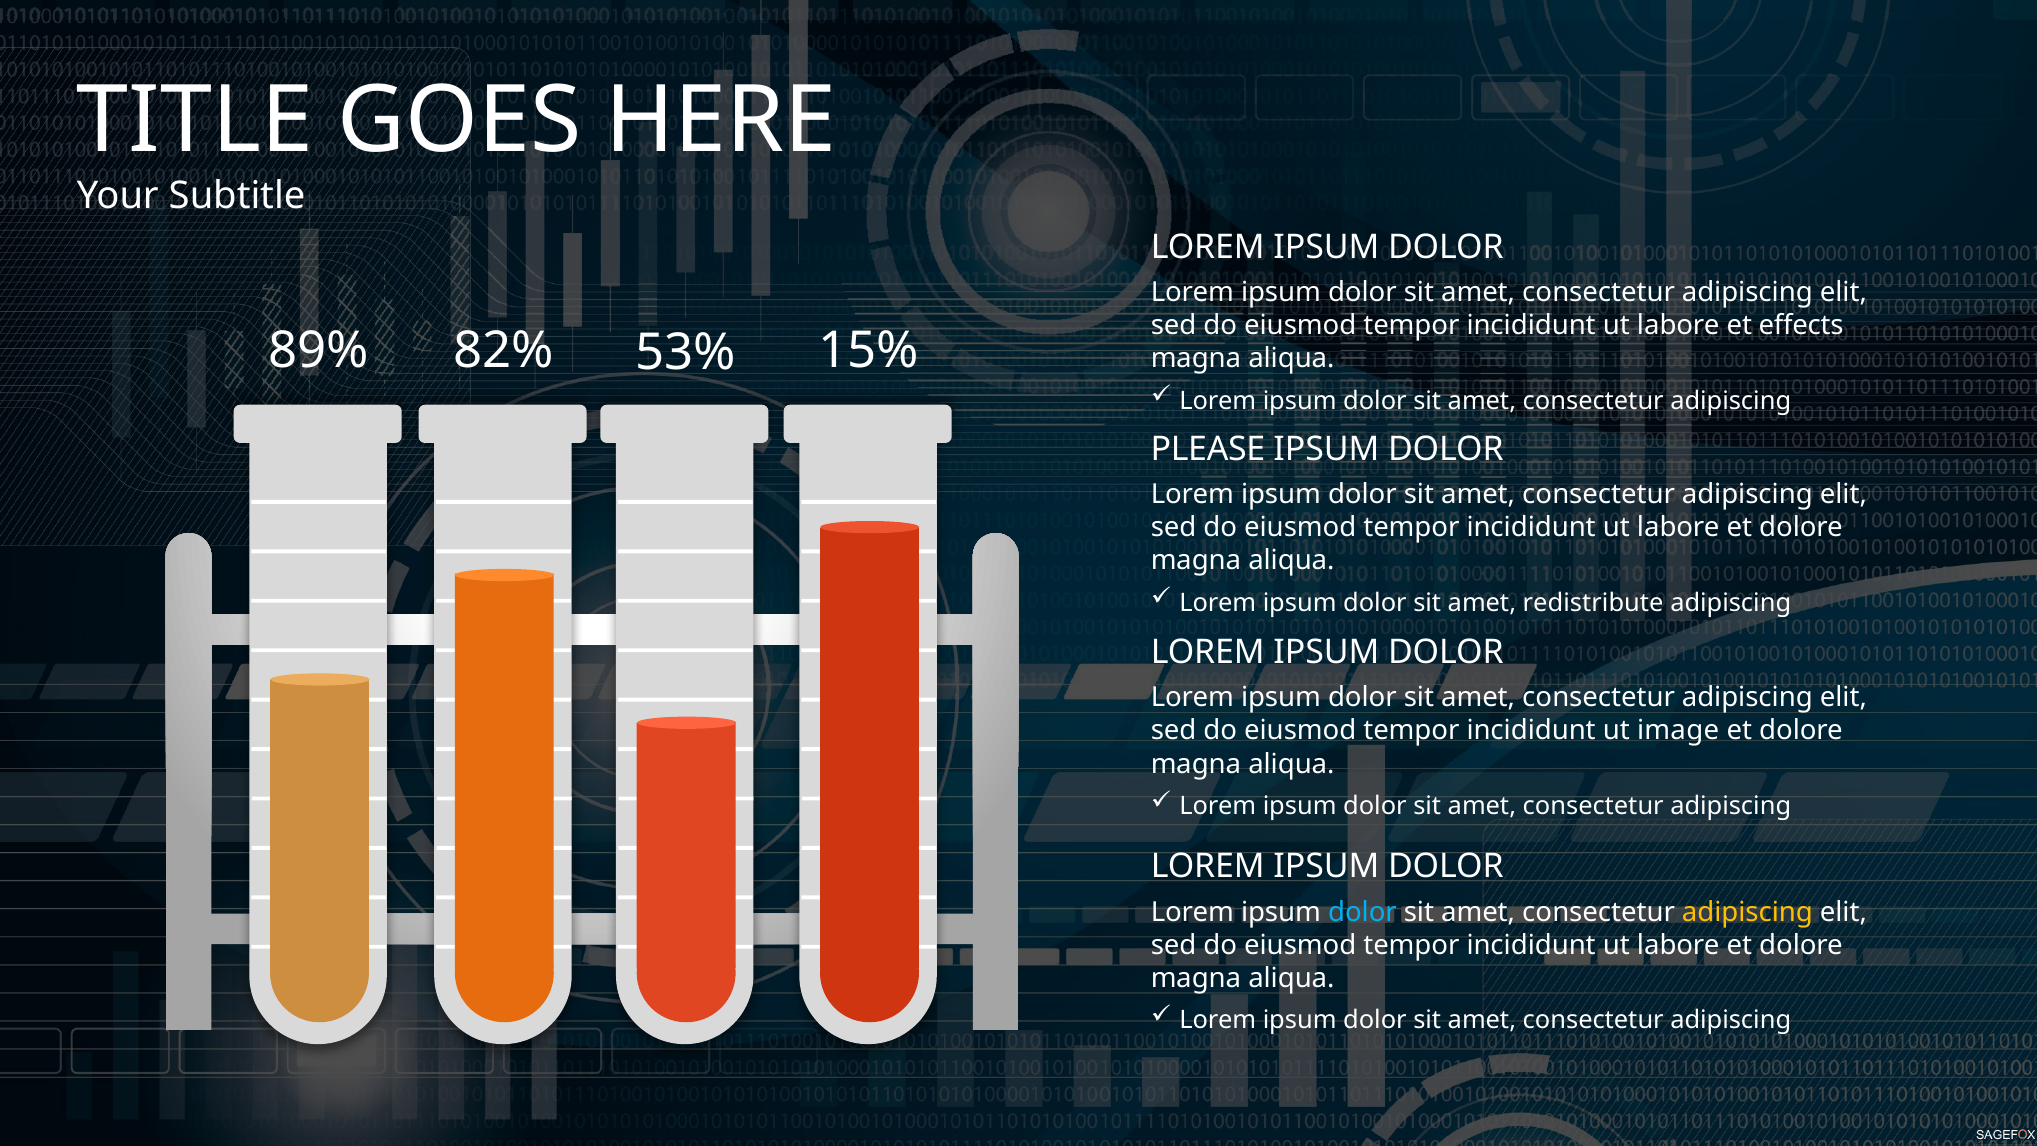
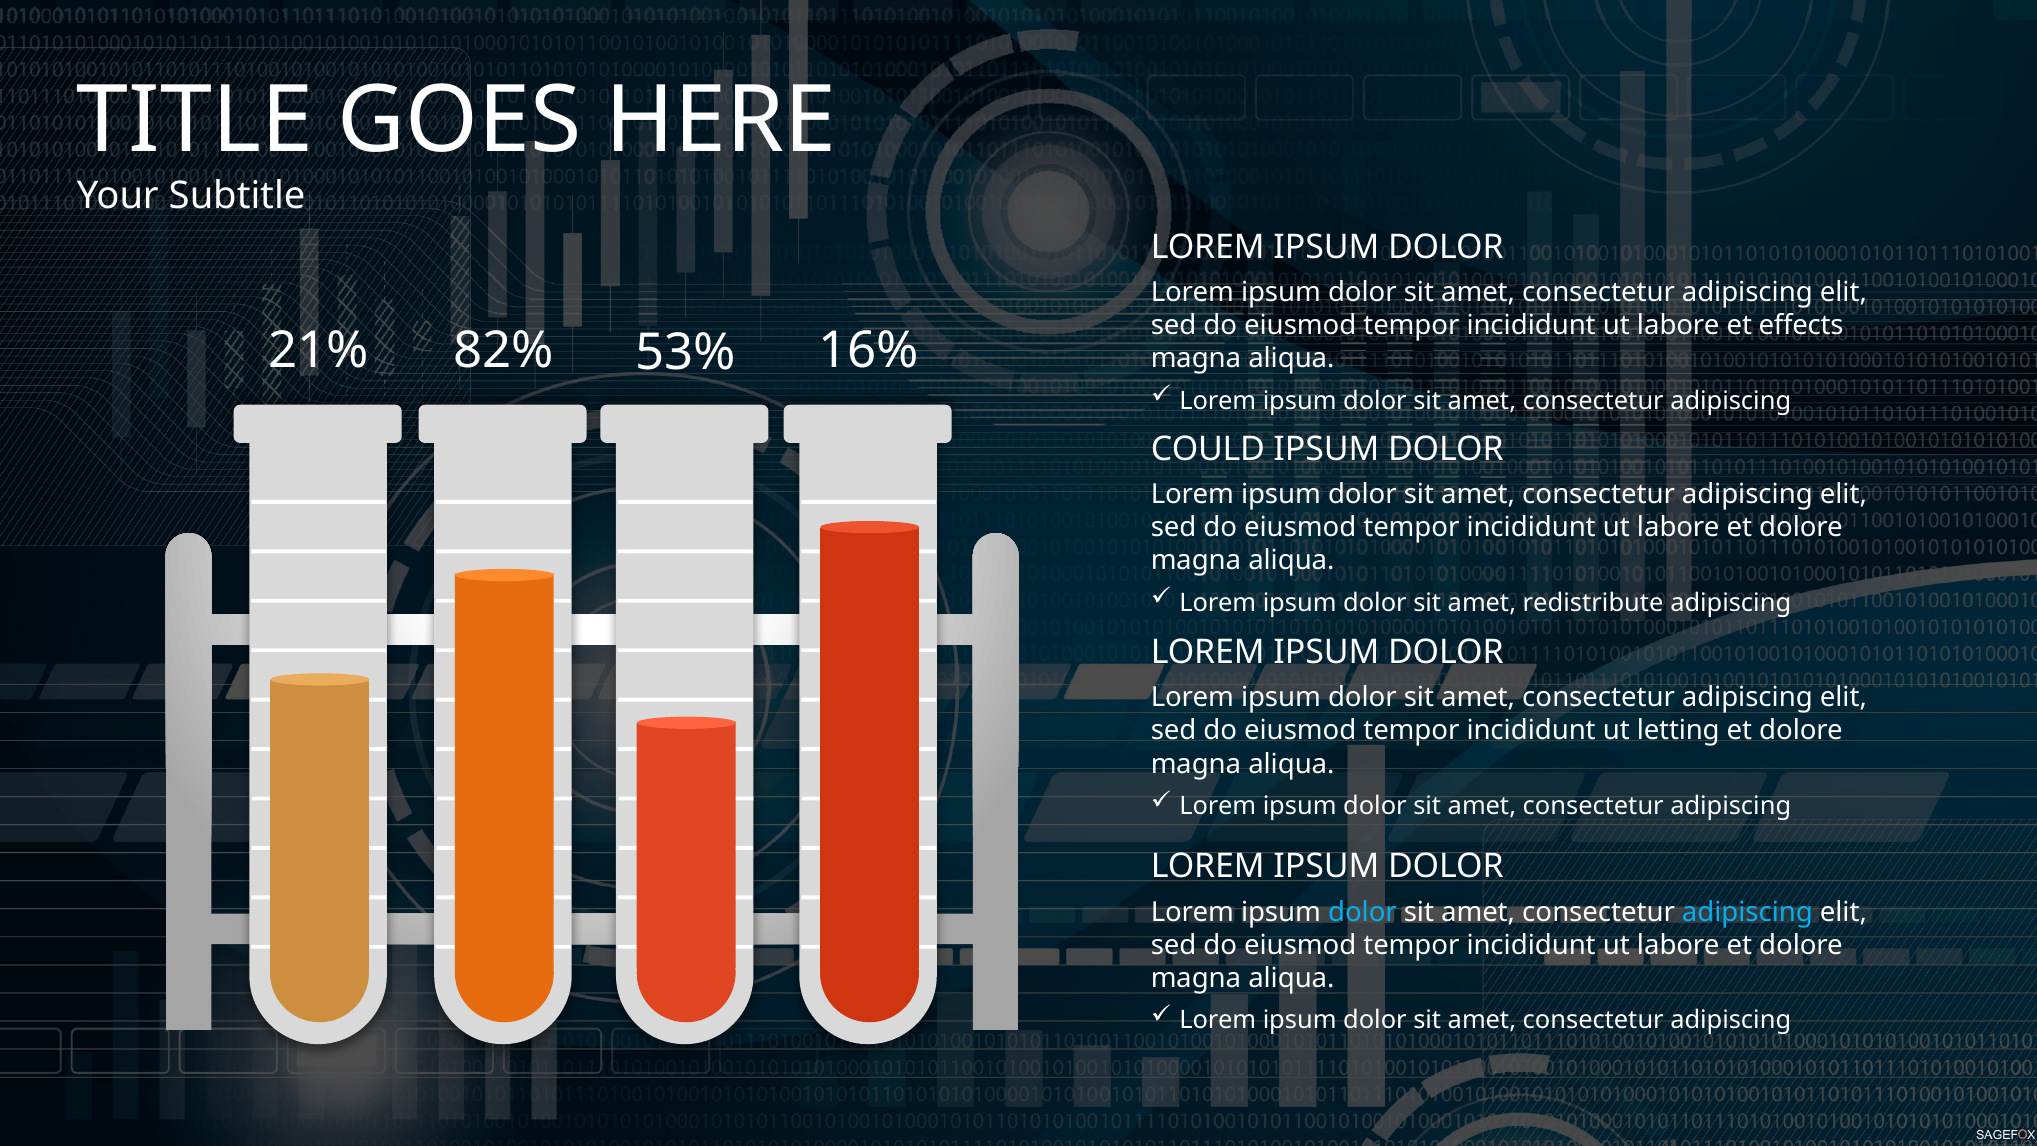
89%: 89% -> 21% (319, 351)
15%: 15% -> 16% (869, 351)
PLEASE: PLEASE -> COULD (1208, 449)
image: image -> letting (1678, 731)
adipiscing colour: yellow -> light blue (1747, 912)
